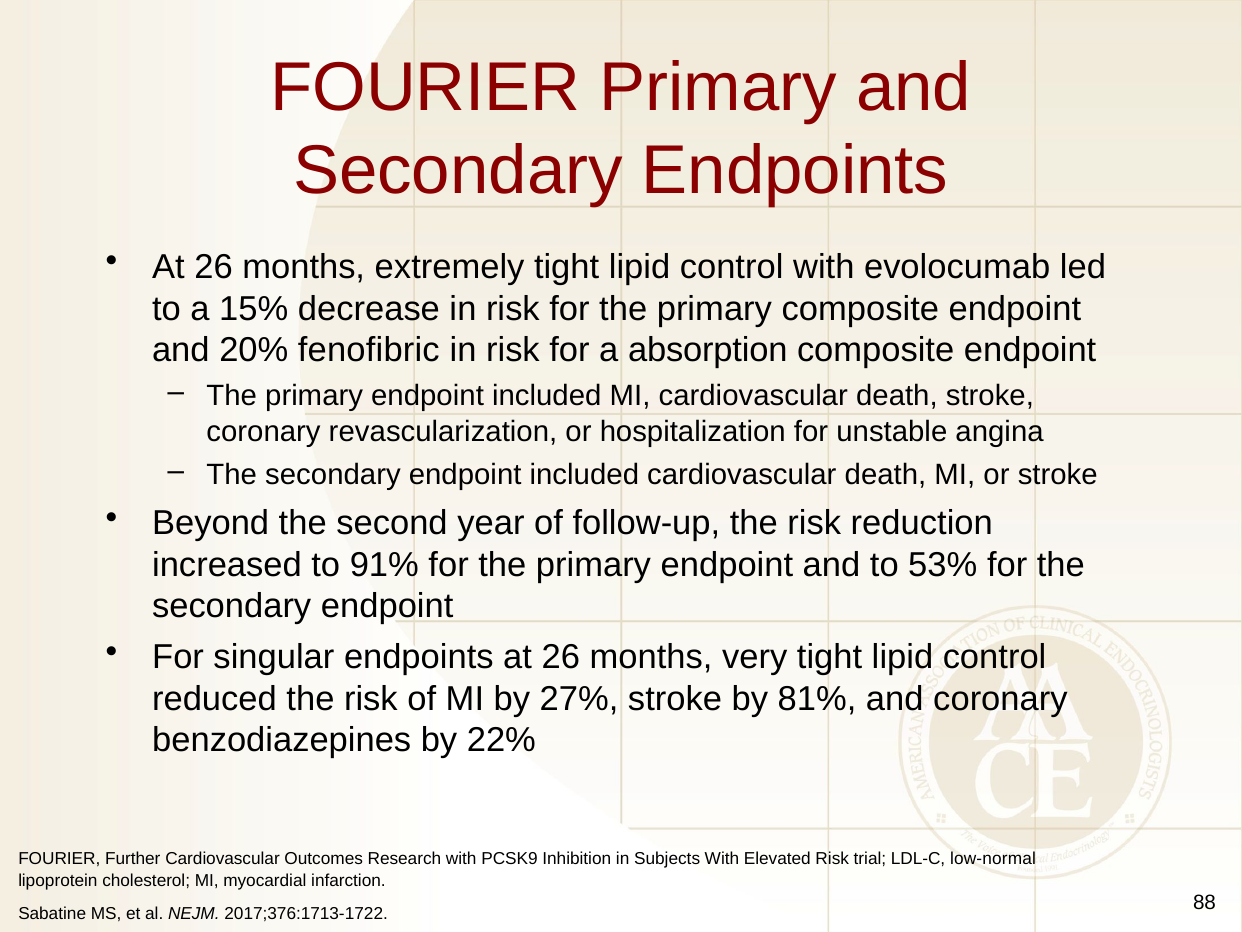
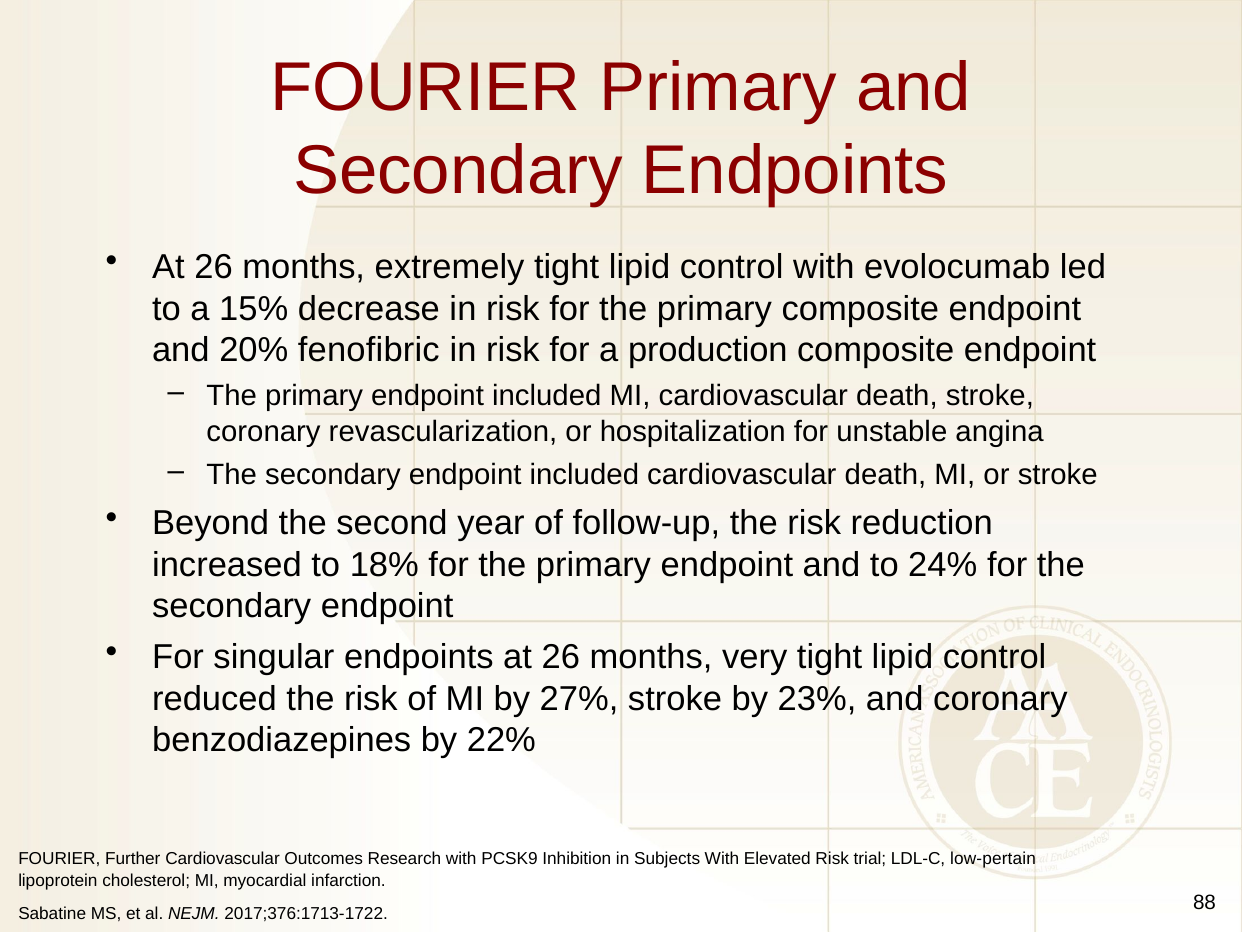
absorption: absorption -> production (708, 350)
91%: 91% -> 18% (384, 565)
53%: 53% -> 24% (943, 565)
81%: 81% -> 23% (817, 698)
low-normal: low-normal -> low-pertain (993, 858)
